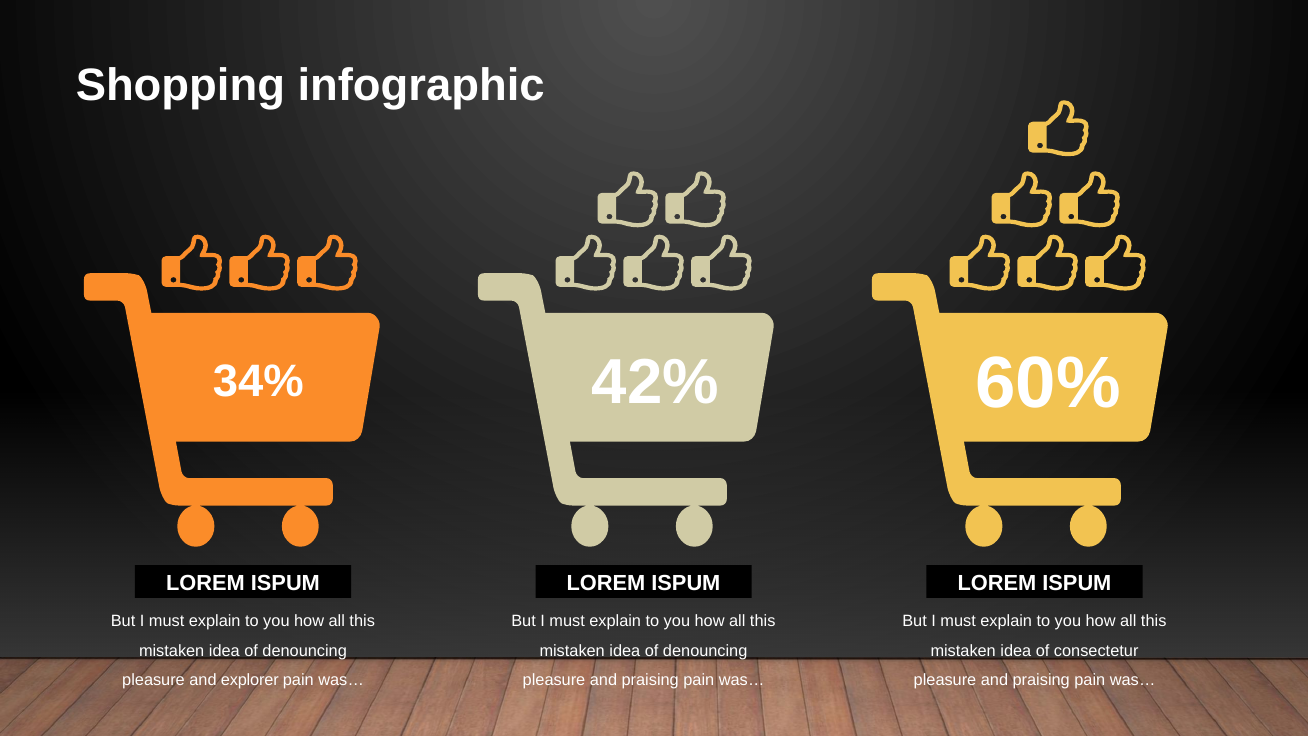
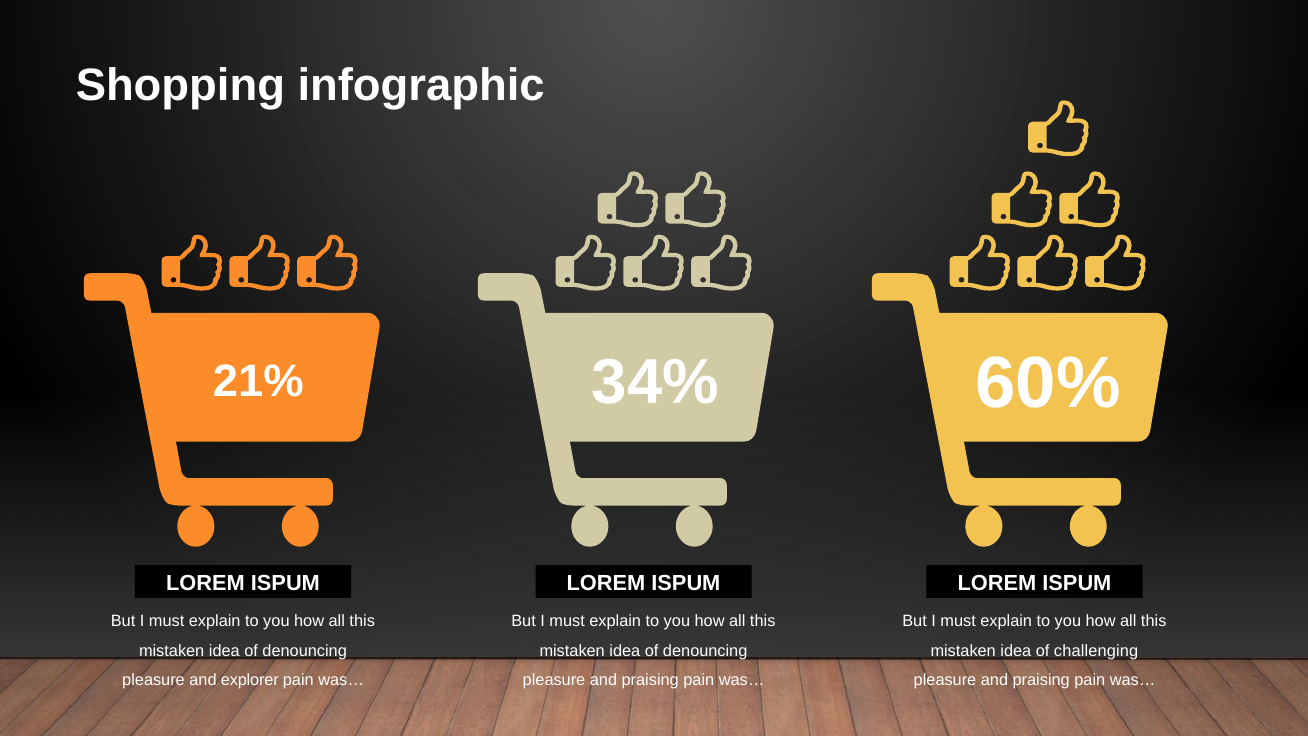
42%: 42% -> 34% (656, 383)
34%: 34% -> 21% (258, 382)
consectetur: consectetur -> challenging (1096, 651)
